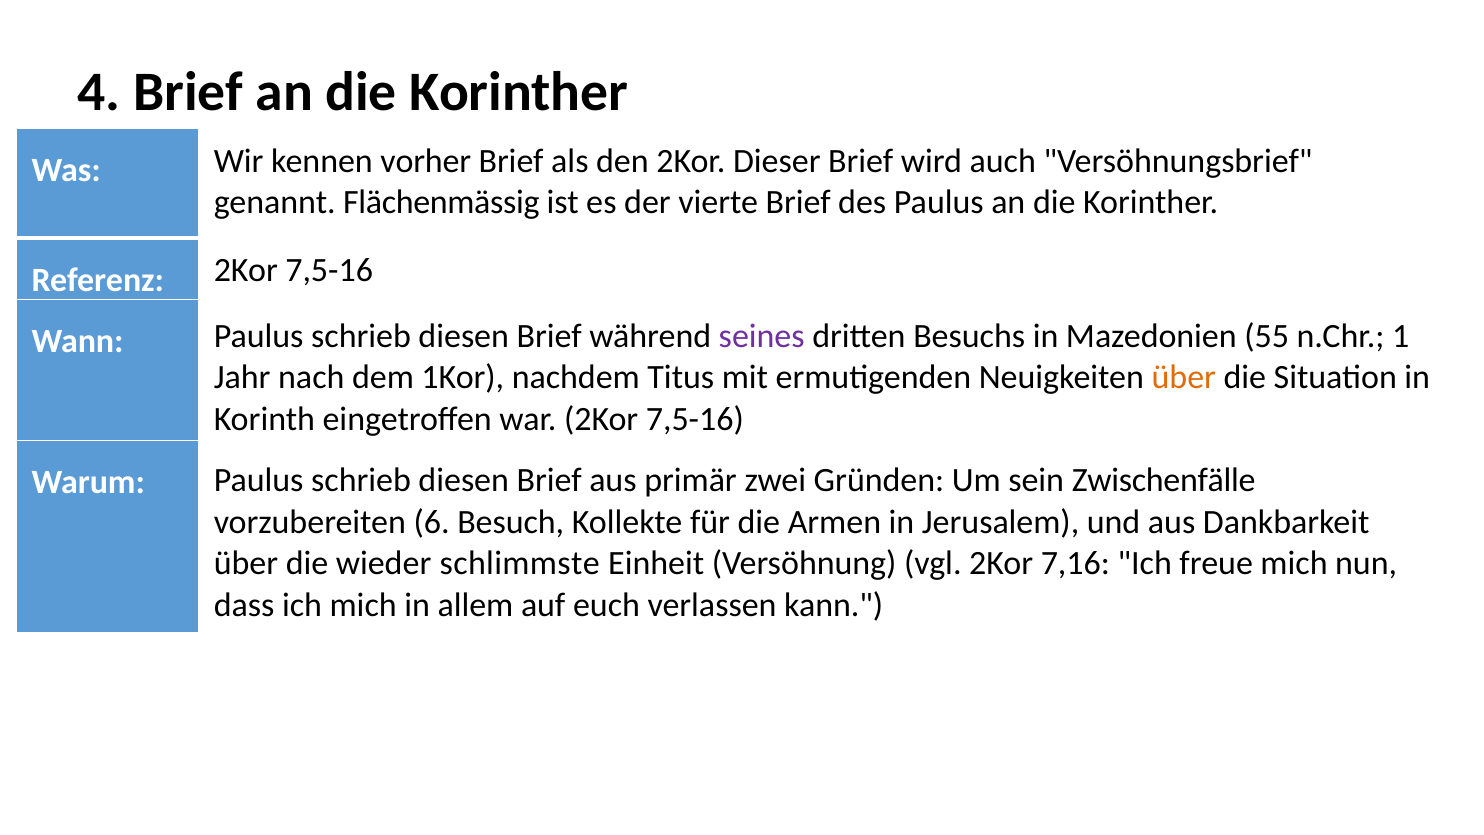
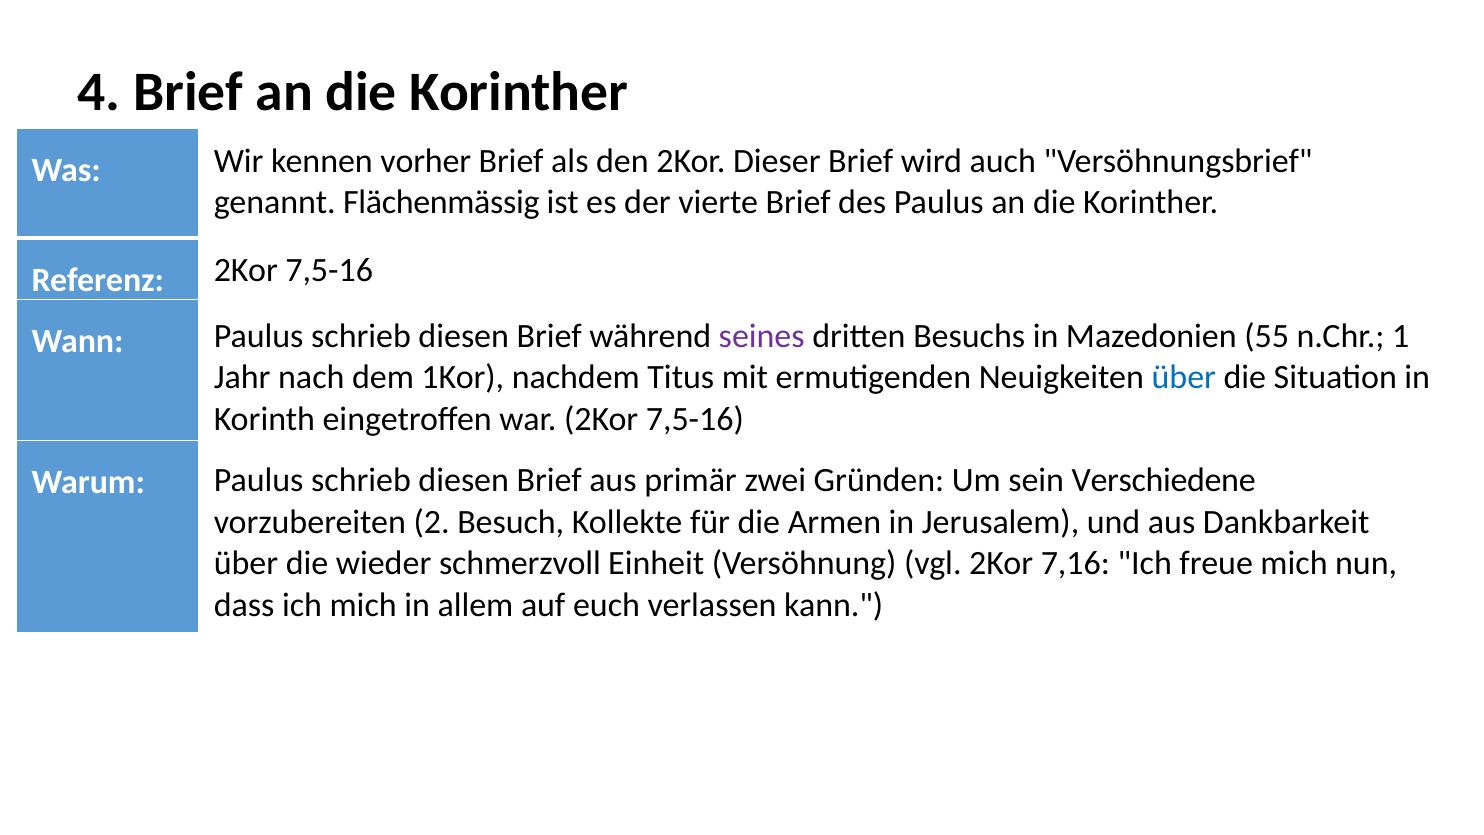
über colour: orange -> blue (1184, 377)
Zwischenfälle: Zwischenfälle -> Verschiedene (1164, 481)
6: 6 -> 2 (432, 522)
schlimmste: schlimmste -> schmerzvoll (520, 563)
